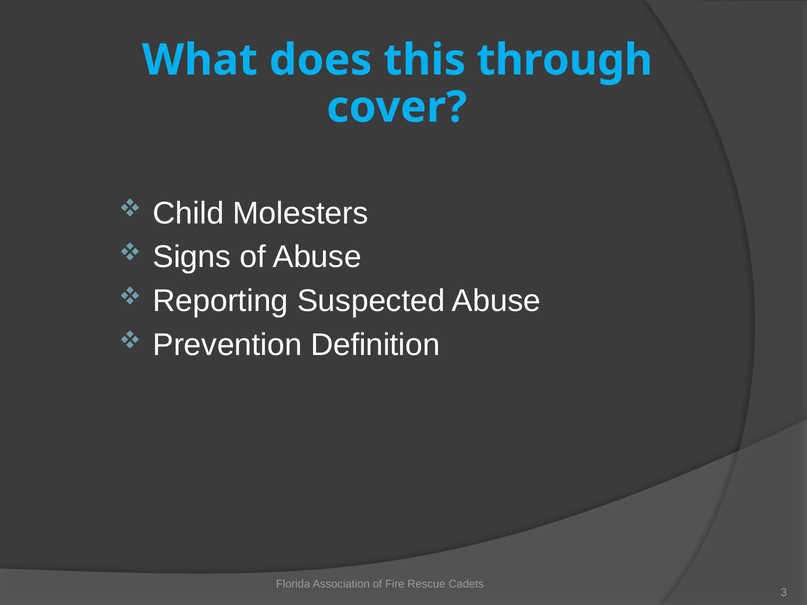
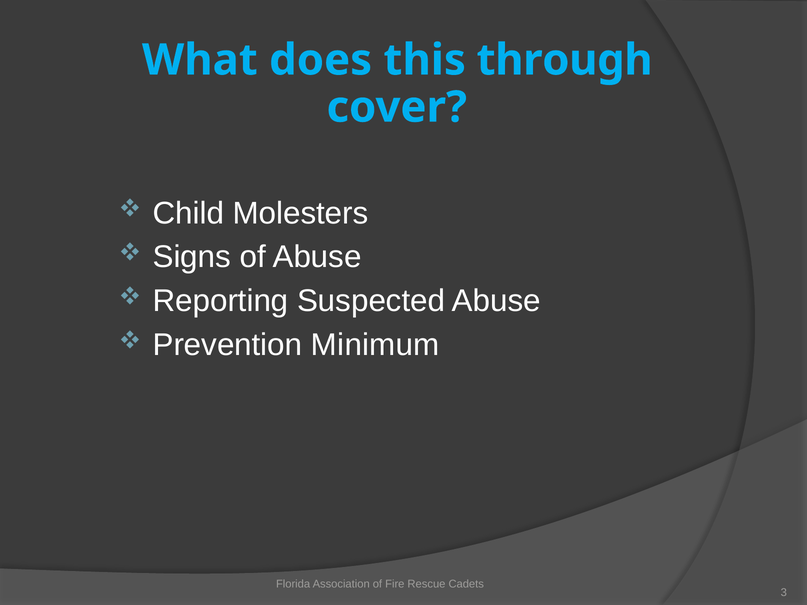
Definition: Definition -> Minimum (375, 345)
